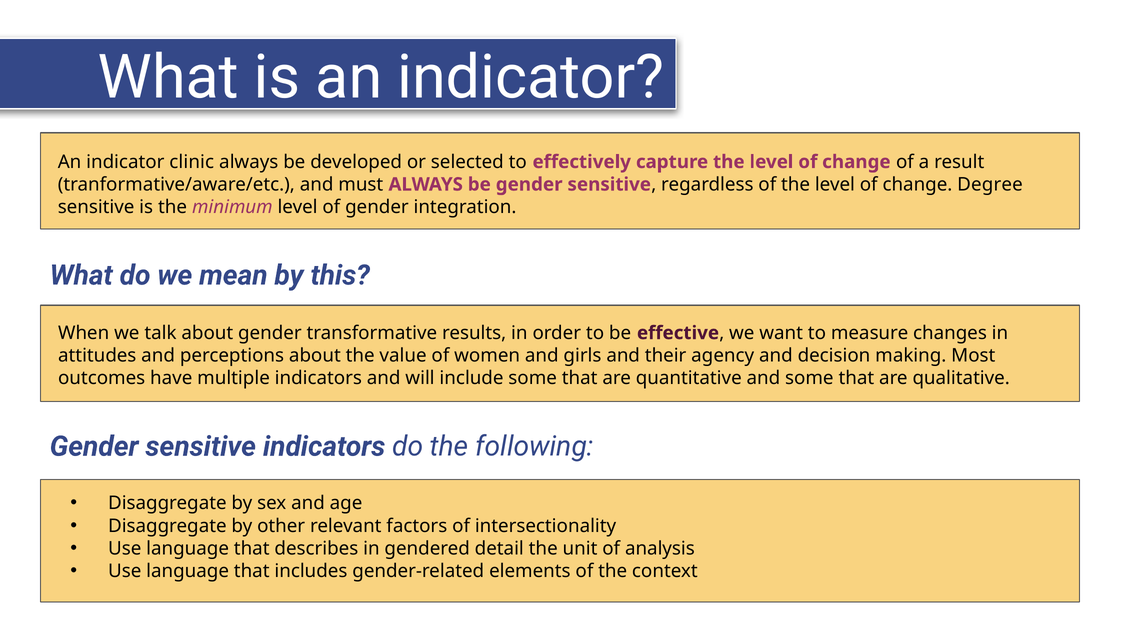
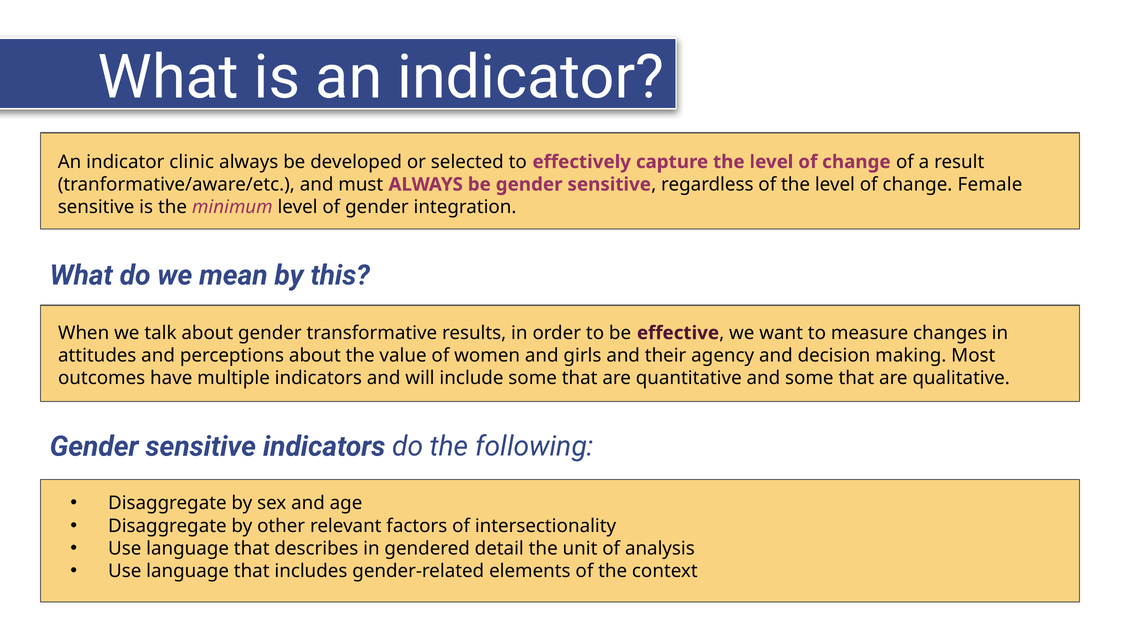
Degree: Degree -> Female (990, 185)
